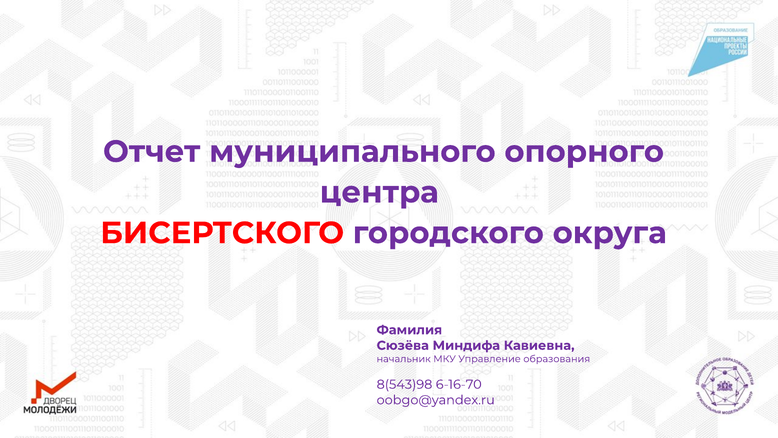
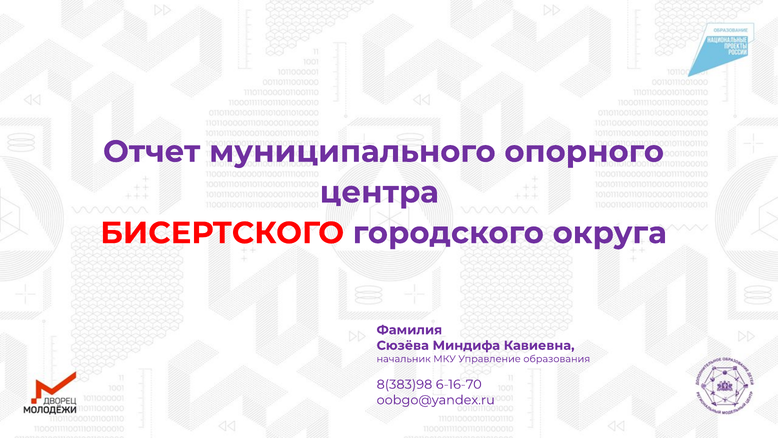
8(543)98: 8(543)98 -> 8(383)98 (404, 384)
